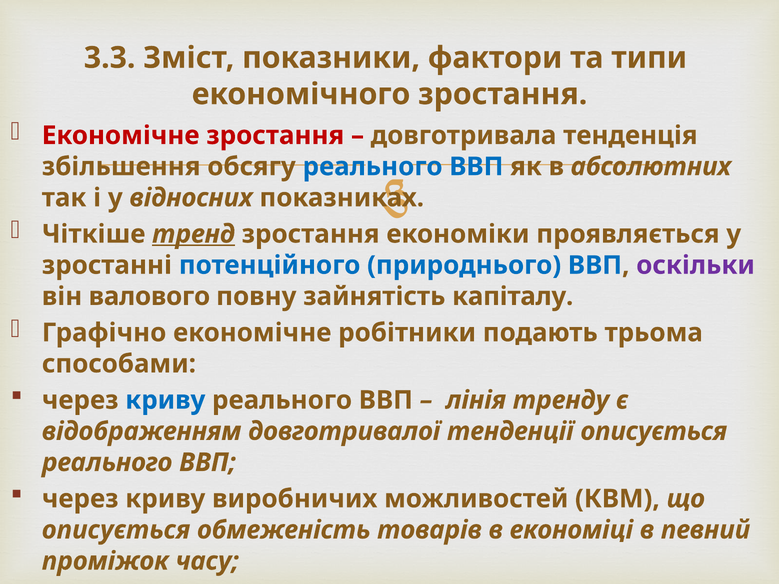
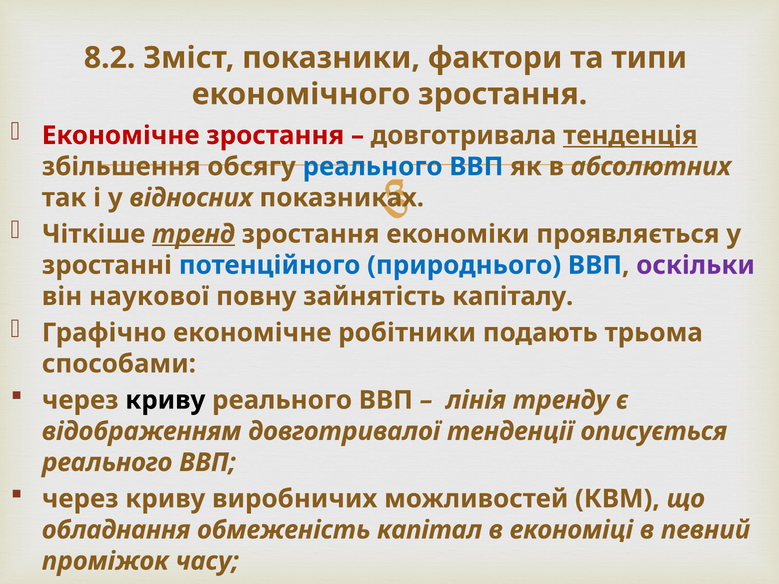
3.3: 3.3 -> 8.2 (110, 58)
тенденція underline: none -> present (630, 136)
валового: валового -> наукової (149, 296)
криву colour: blue -> black (165, 400)
описується: описується -> обладнання (116, 530)
товарів: товарів -> капітал (430, 530)
